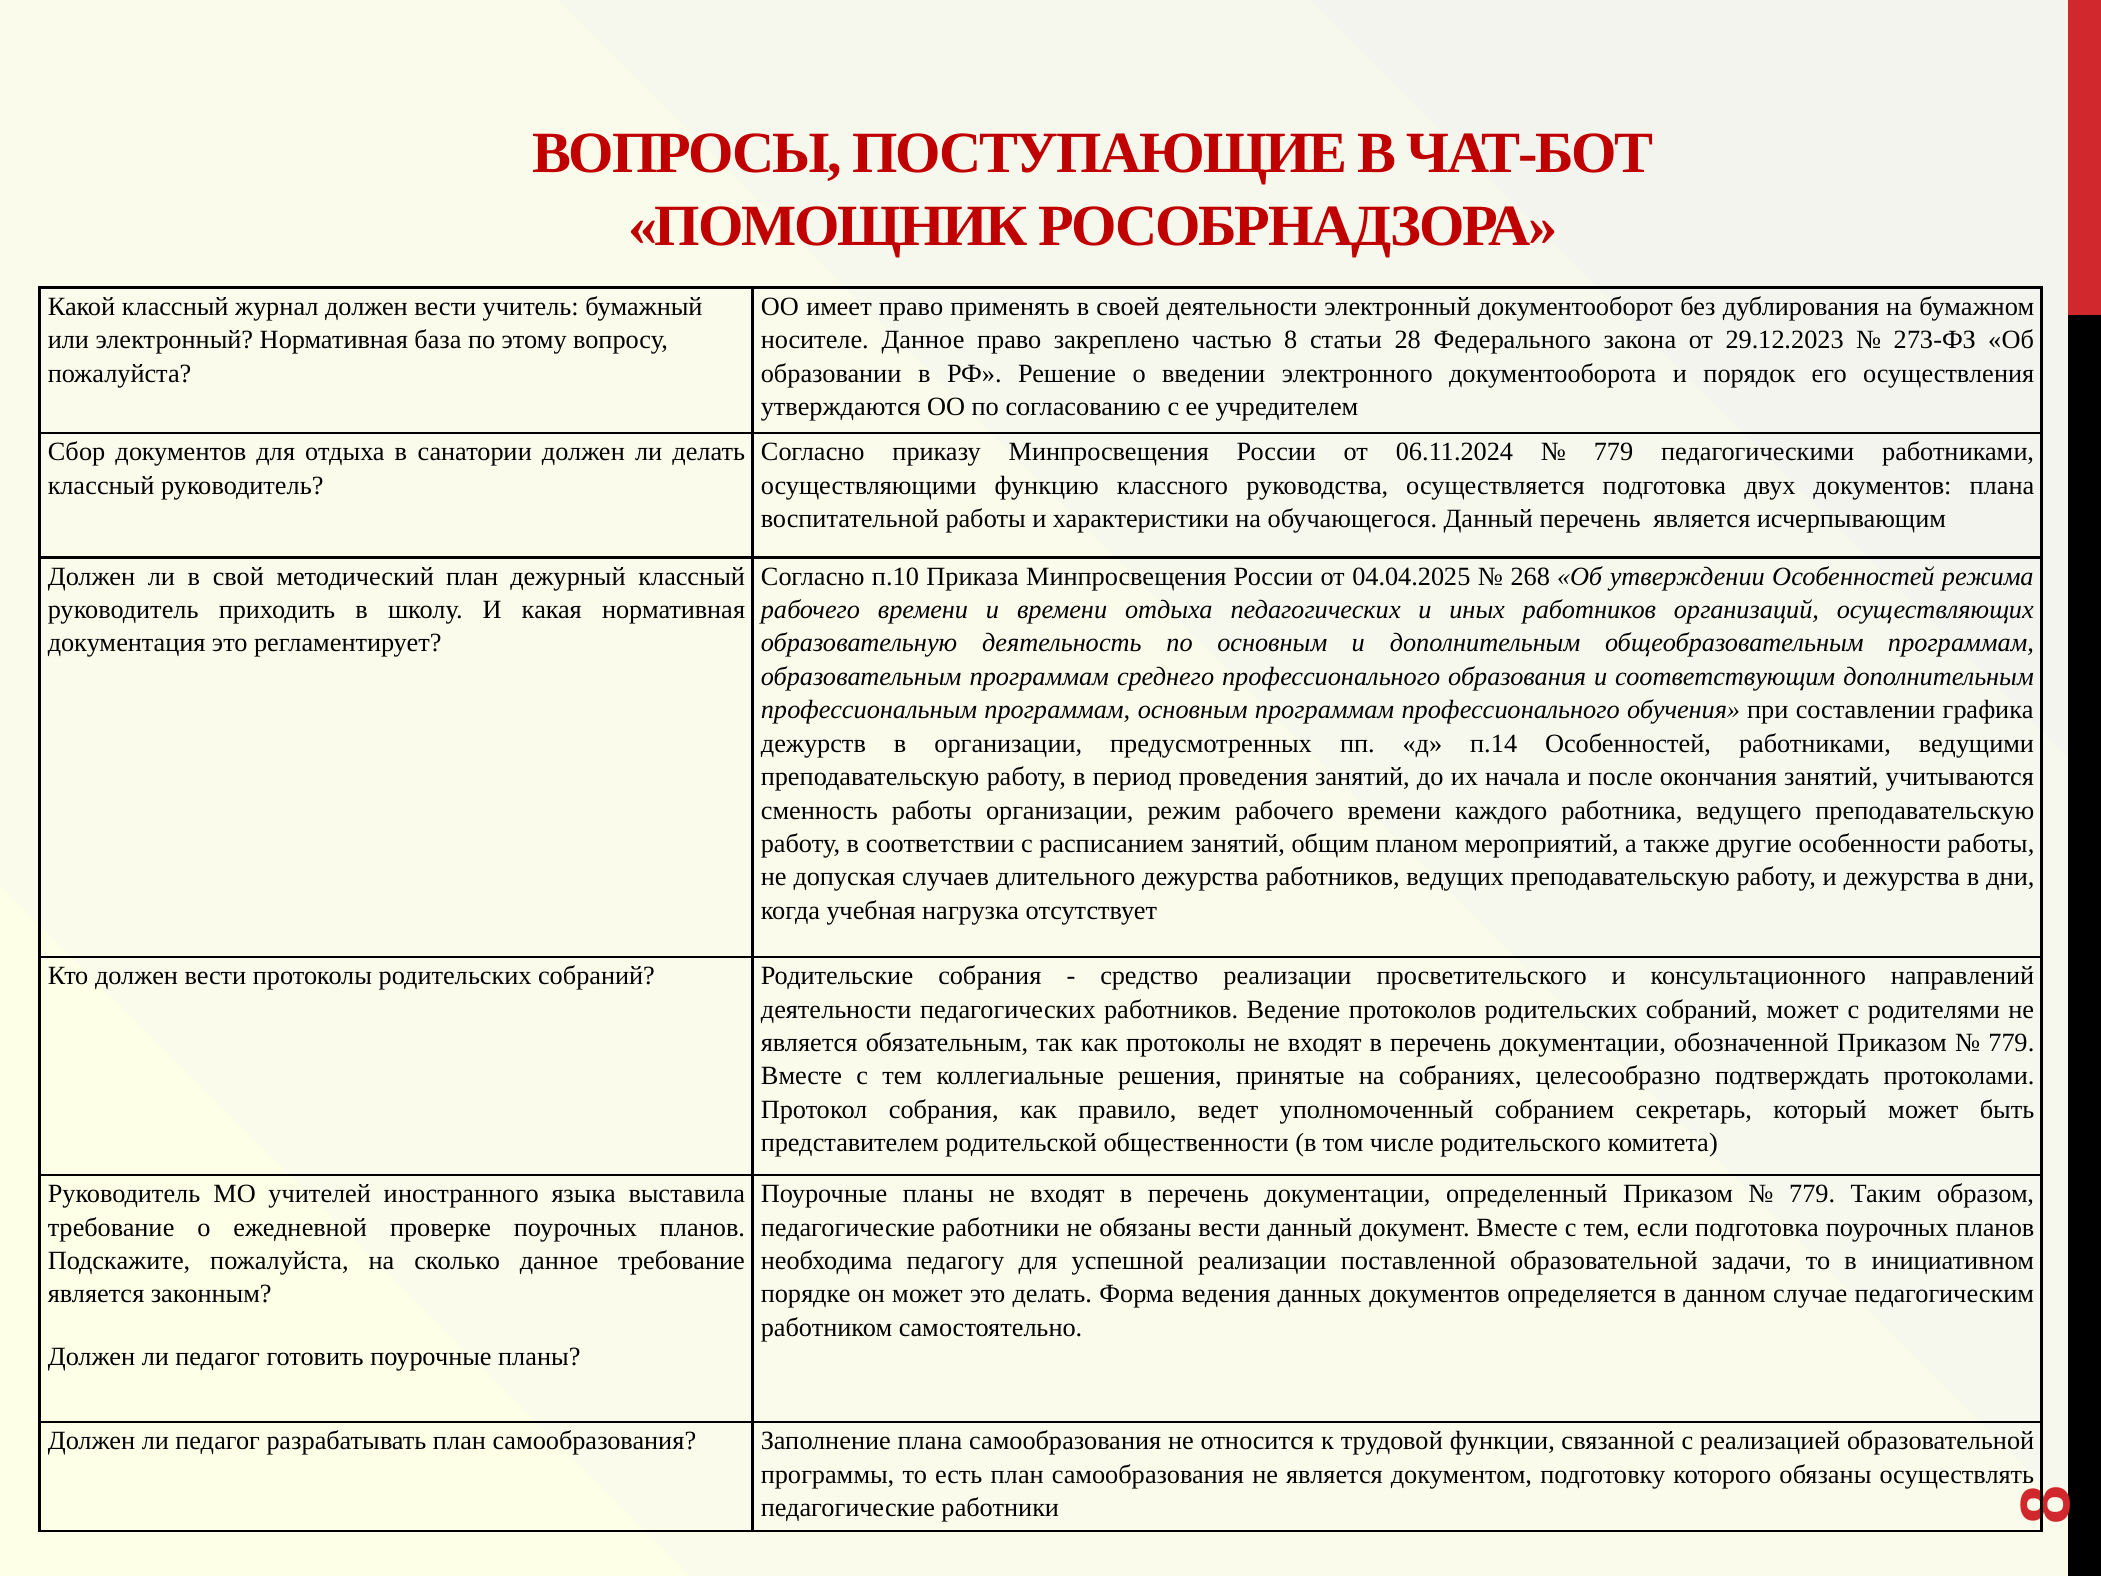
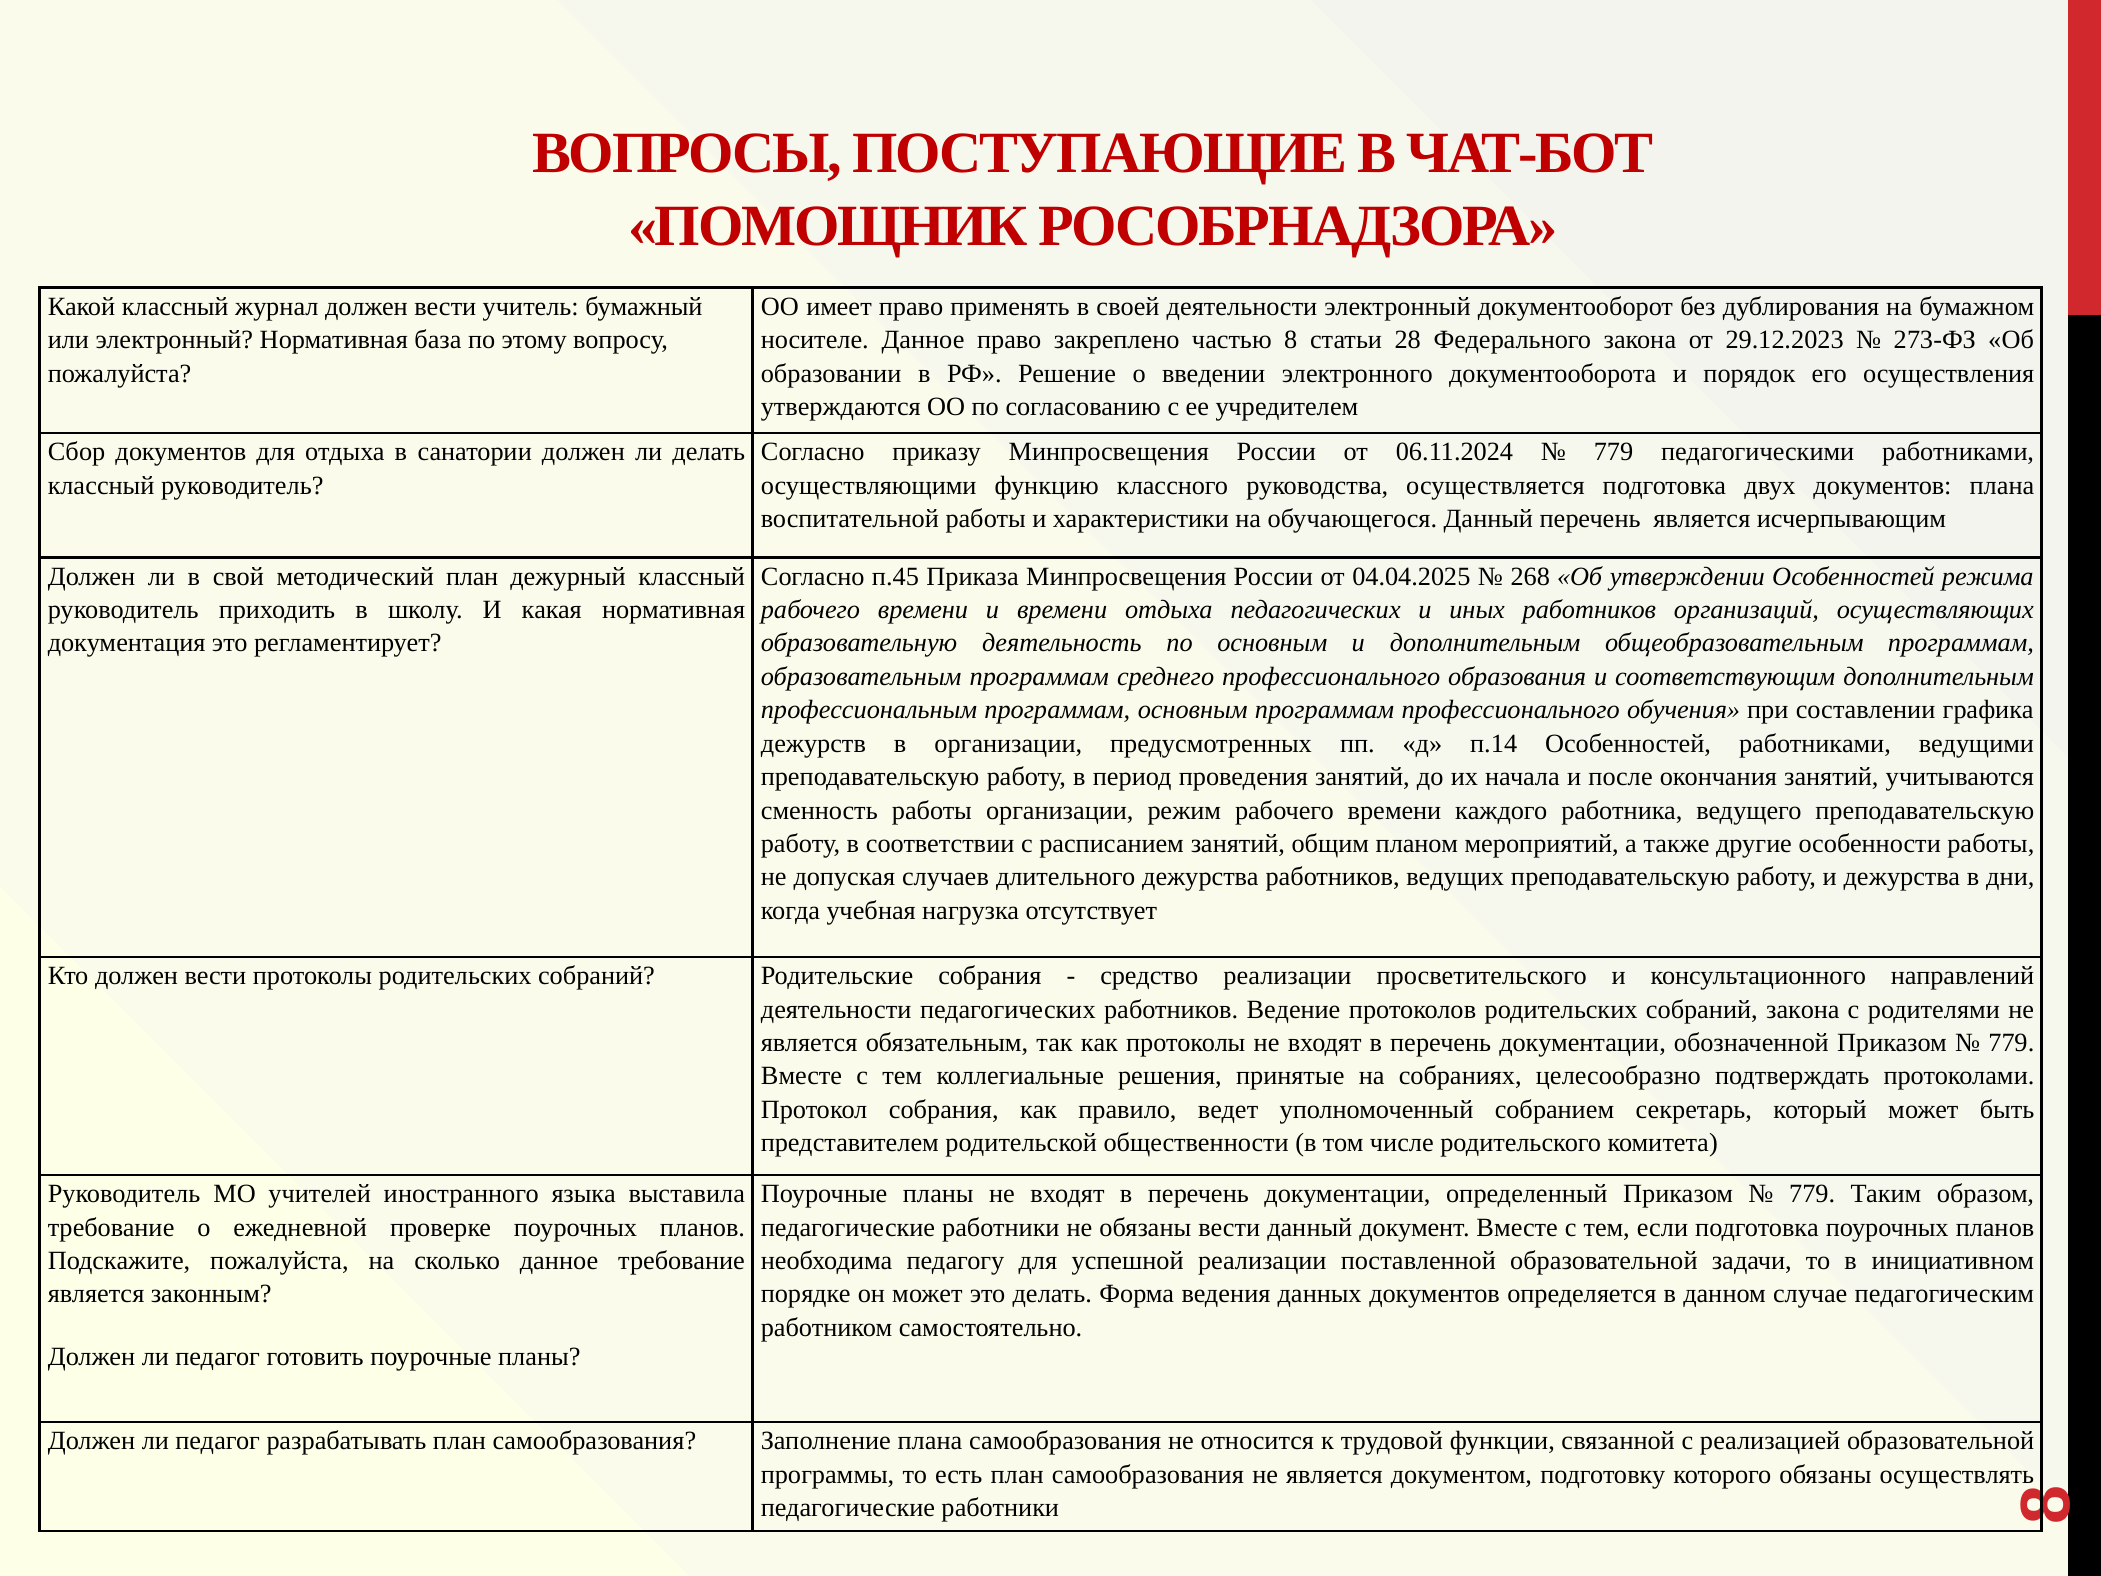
п.10: п.10 -> п.45 (895, 576)
собраний может: может -> закона (1803, 1009)
